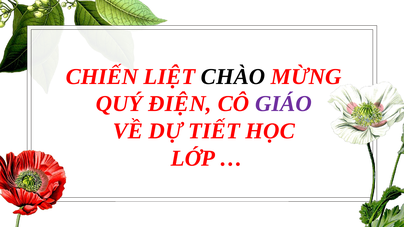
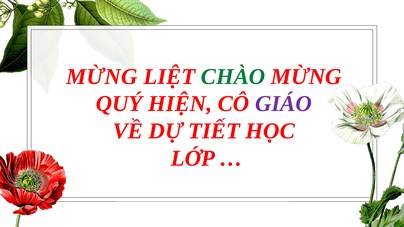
CHIẾN: CHIẾN -> MỪNG (102, 77)
CHÀO colour: black -> green (233, 77)
ĐIỆN: ĐIỆN -> HIỆN (180, 104)
